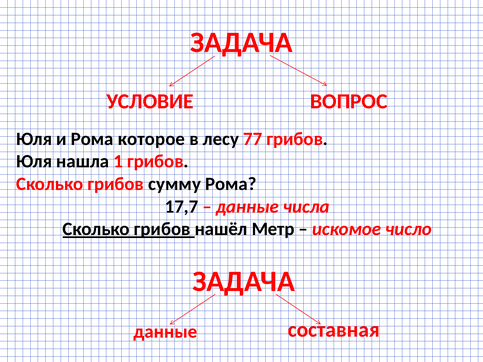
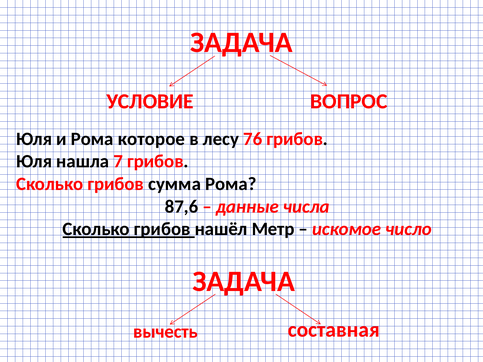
77: 77 -> 76 (253, 139)
1: 1 -> 7 (118, 162)
сумму: сумму -> сумма (175, 184)
17,7: 17,7 -> 87,6 (182, 207)
данные: данные -> вычесть (166, 332)
